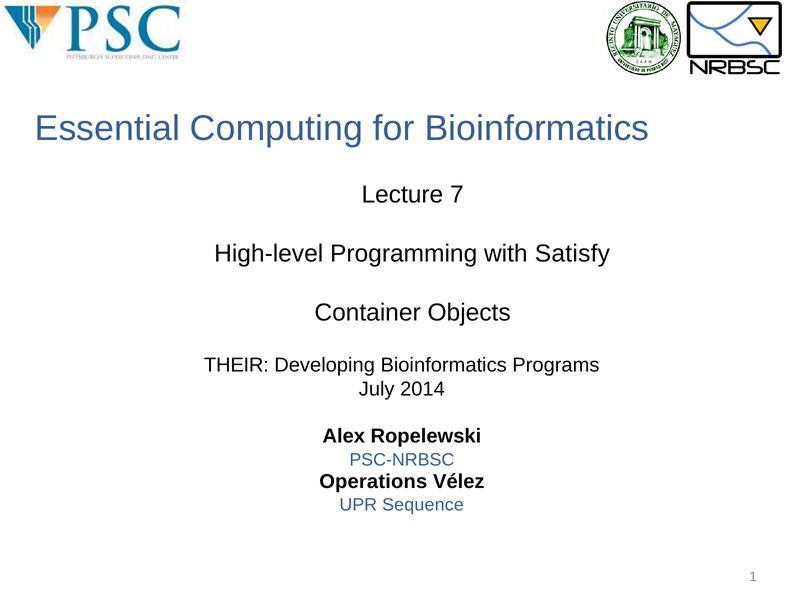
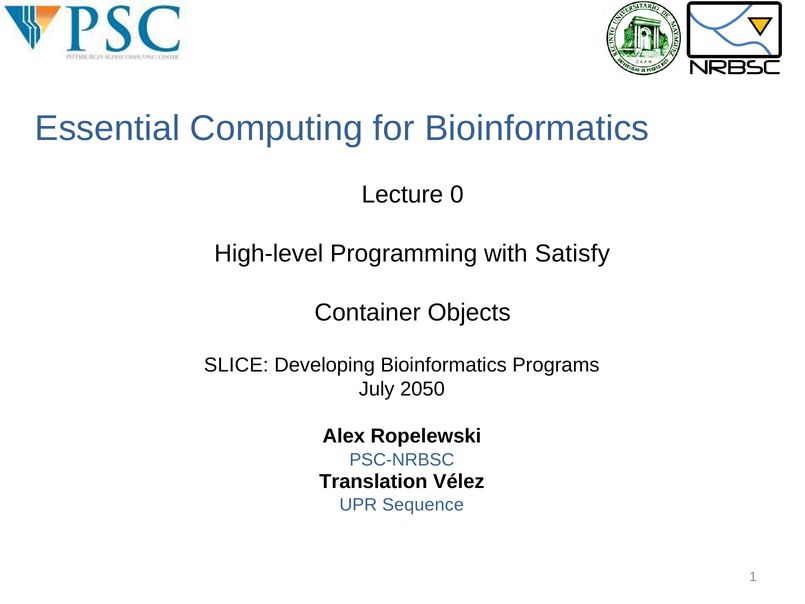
7: 7 -> 0 (457, 195)
THEIR: THEIR -> SLICE (236, 365)
2014: 2014 -> 2050 (422, 389)
Operations: Operations -> Translation (373, 481)
